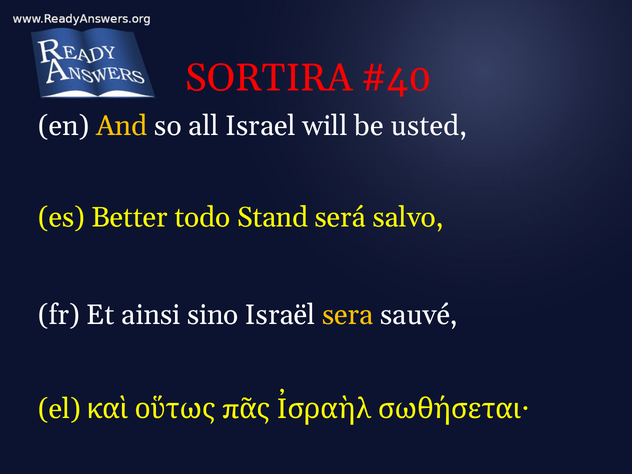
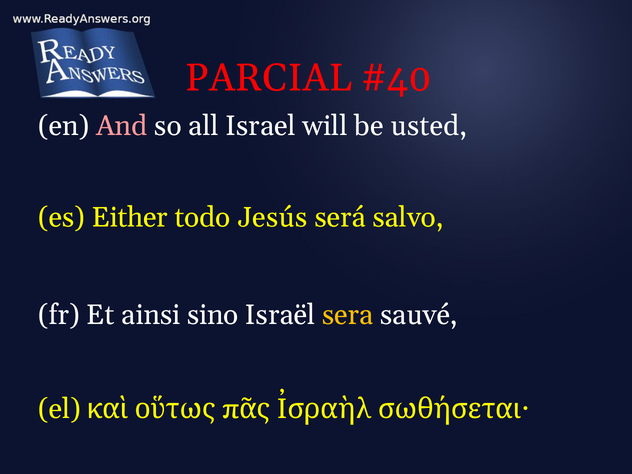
SORTIRA: SORTIRA -> PARCIAL (269, 78)
And colour: yellow -> pink (122, 126)
Better: Better -> Either (130, 218)
Stand: Stand -> Jesús (272, 218)
